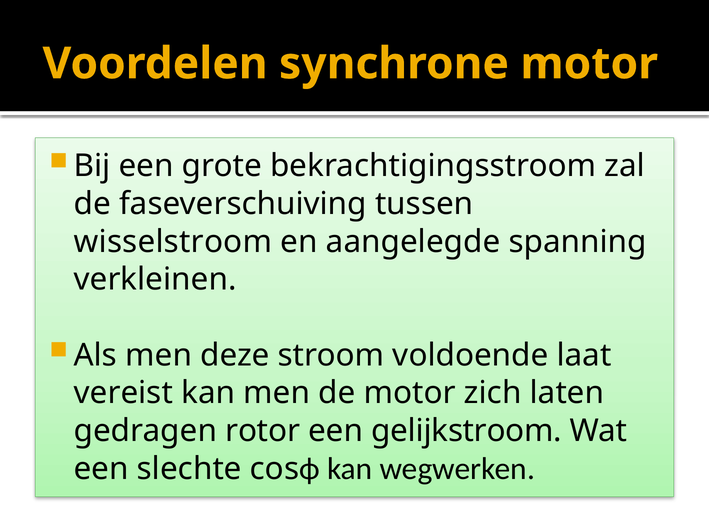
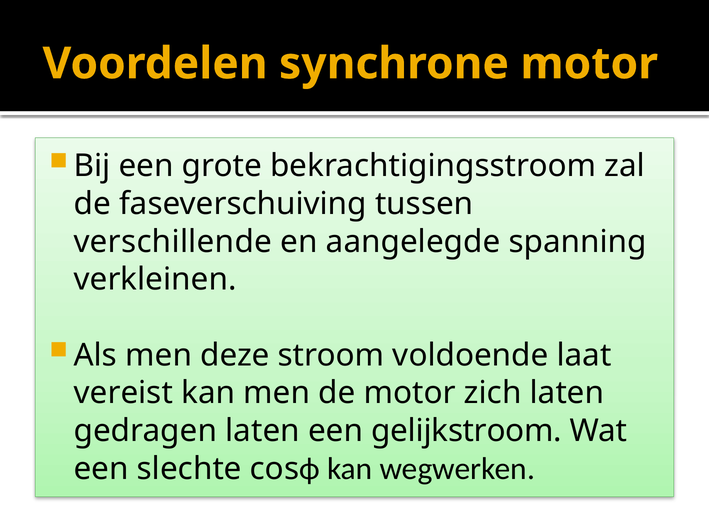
wisselstroom: wisselstroom -> verschillende (173, 241)
gedragen rotor: rotor -> laten (263, 431)
